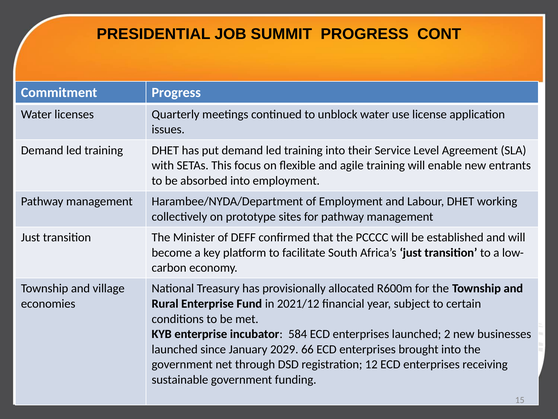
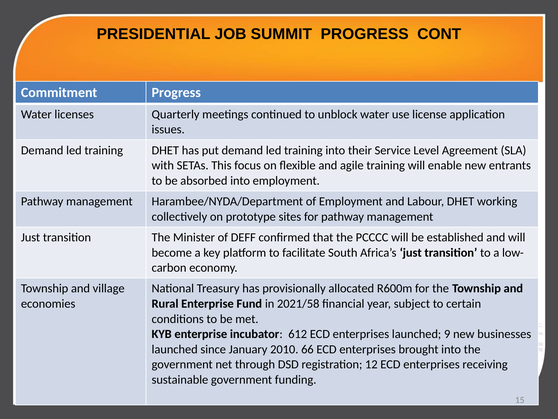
2021/12: 2021/12 -> 2021/58 (298, 303)
584: 584 -> 612 (298, 334)
2: 2 -> 9 (447, 334)
2029: 2029 -> 2010 (284, 349)
